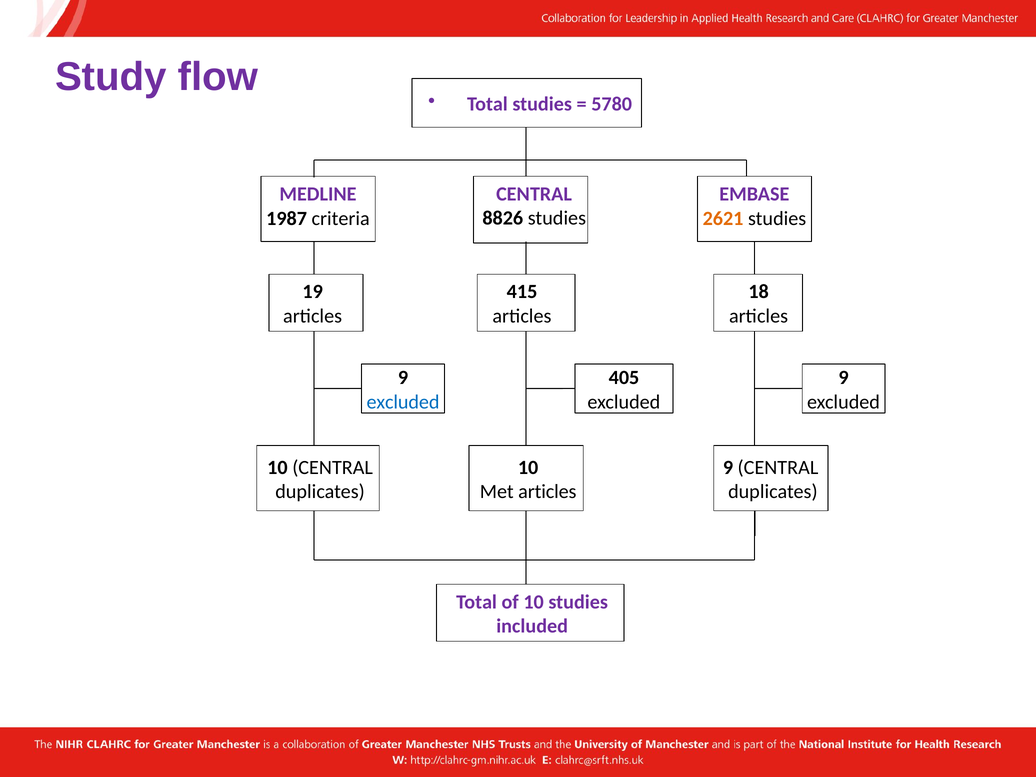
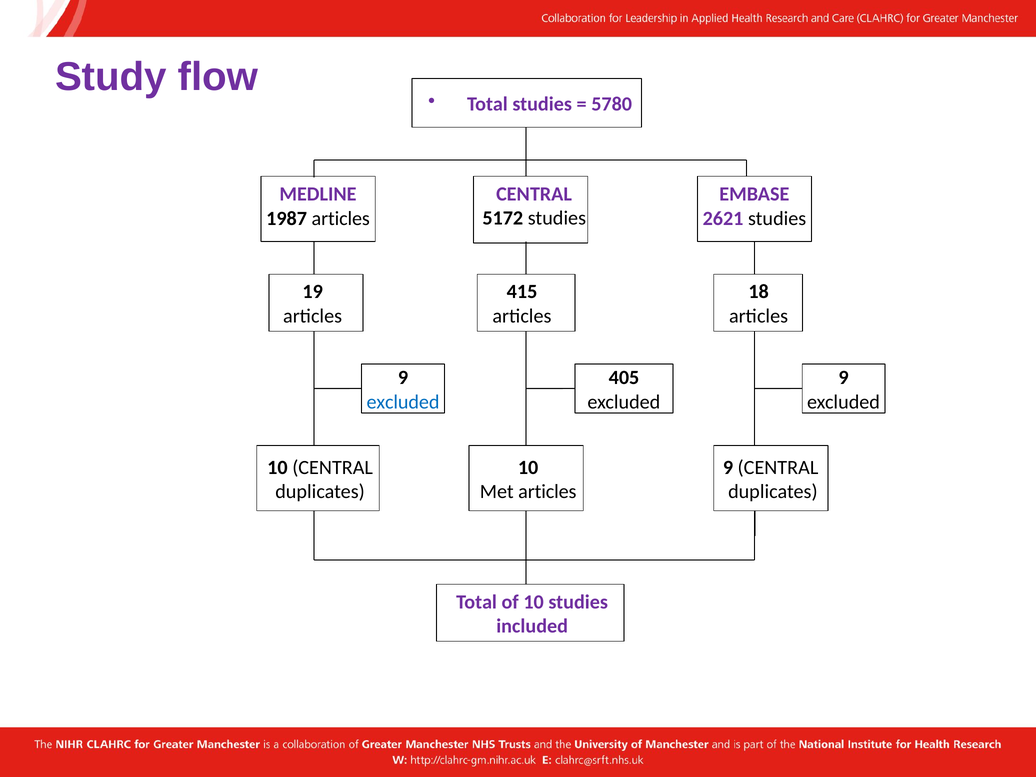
1987 criteria: criteria -> articles (341, 218)
8826: 8826 -> 5172 (503, 218)
2621 colour: orange -> purple (723, 218)
